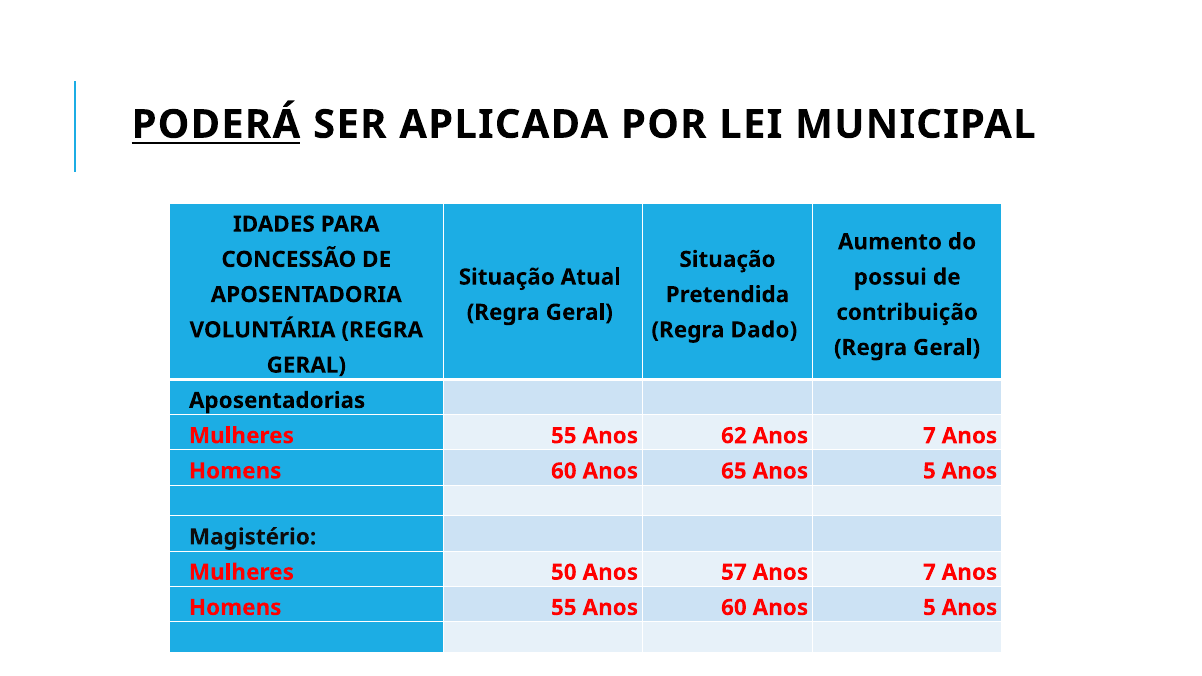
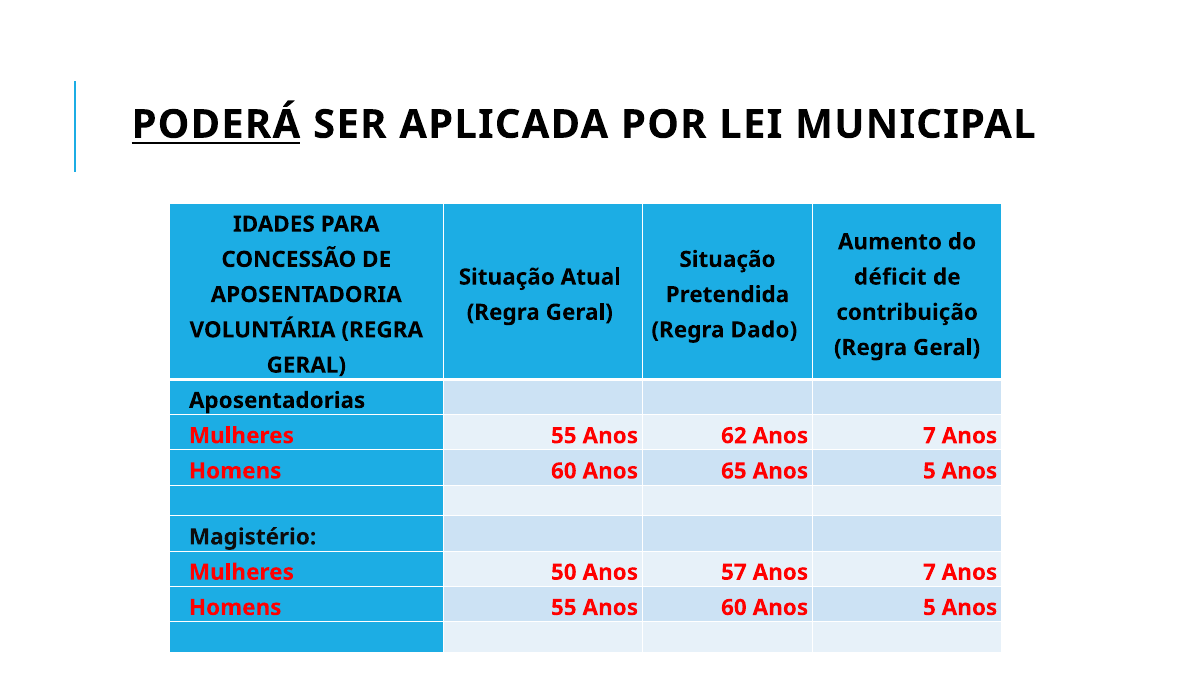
possui: possui -> déficit (890, 277)
